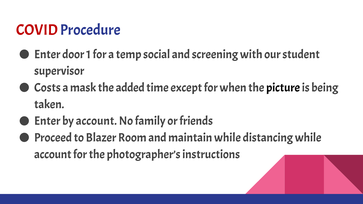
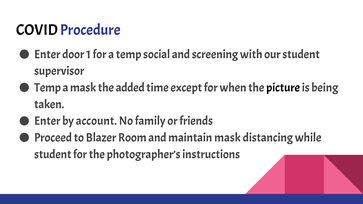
COVID colour: red -> black (37, 30)
Costs: Costs -> Temp (48, 88)
maintain while: while -> mask (227, 138)
account: account -> student (53, 154)
